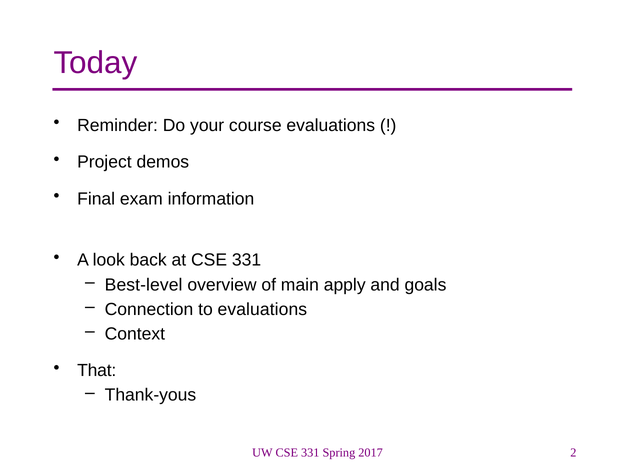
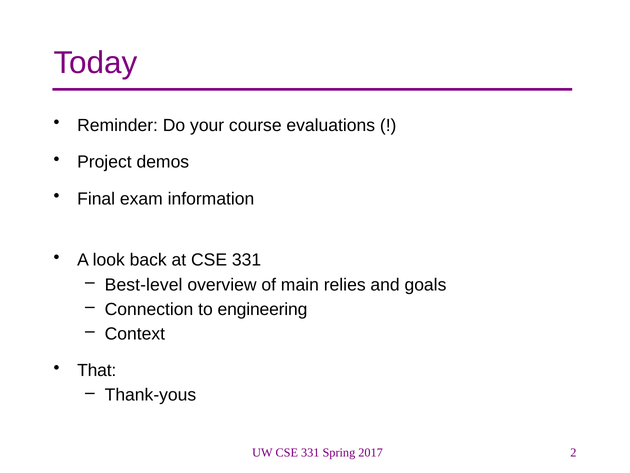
apply: apply -> relies (345, 284)
to evaluations: evaluations -> engineering (262, 309)
